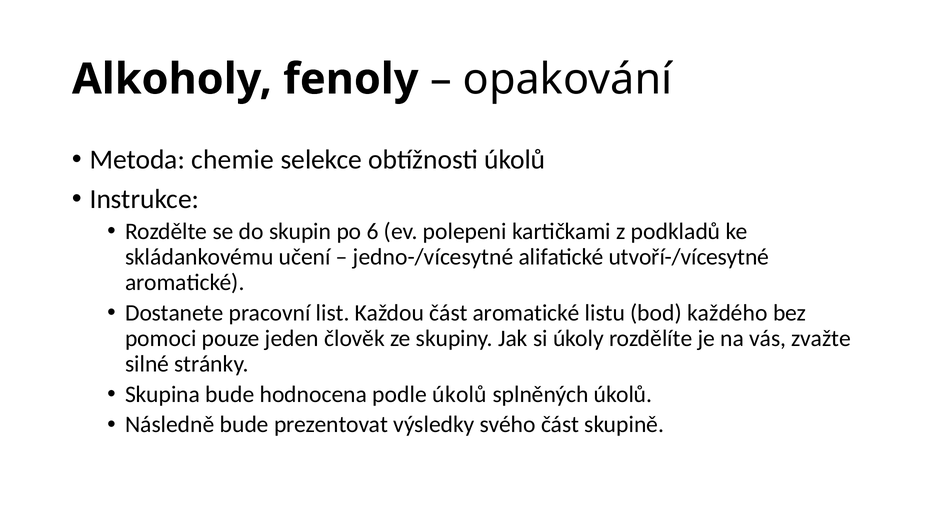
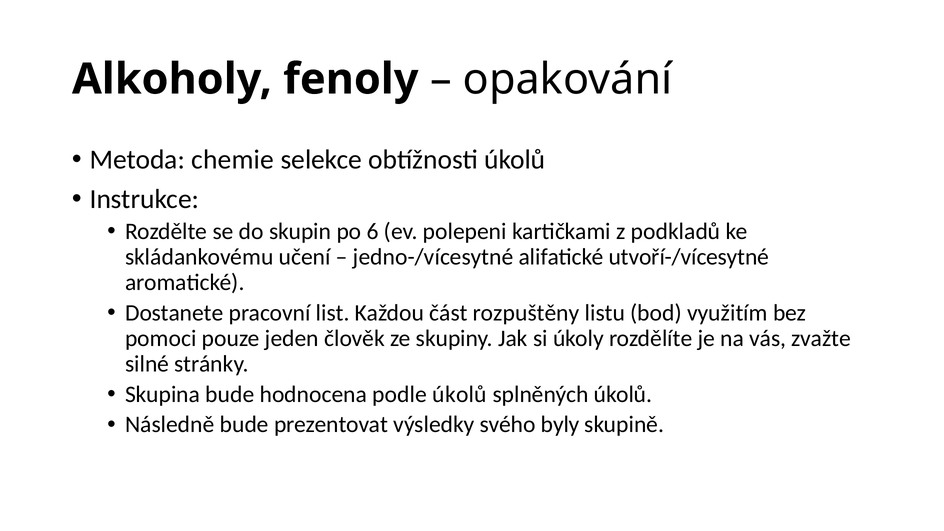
část aromatické: aromatické -> rozpuštěny (526, 313)
každého: každého -> využitím (727, 313)
svého část: část -> byly (560, 425)
